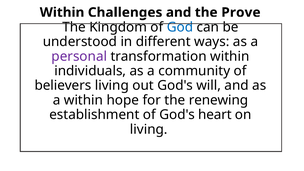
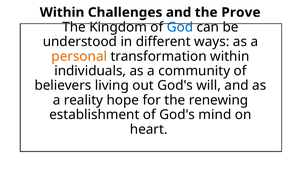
personal colour: purple -> orange (79, 56)
a within: within -> reality (83, 100)
heart: heart -> mind (215, 115)
living: living -> heart (149, 129)
